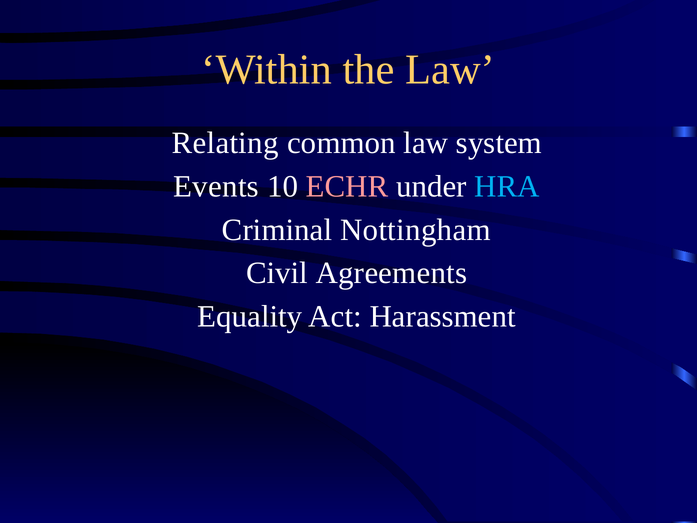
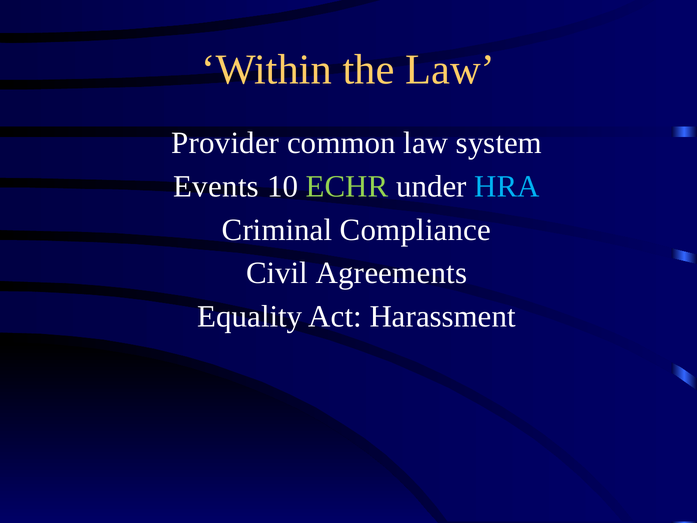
Relating: Relating -> Provider (225, 143)
ECHR colour: pink -> light green (347, 186)
Nottingham: Nottingham -> Compliance (415, 230)
